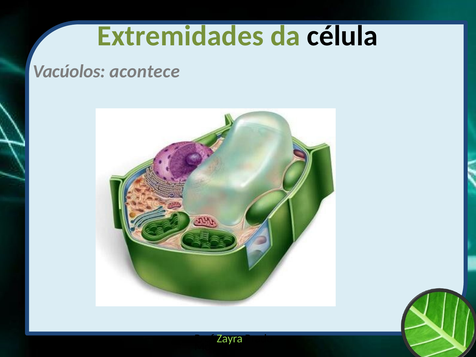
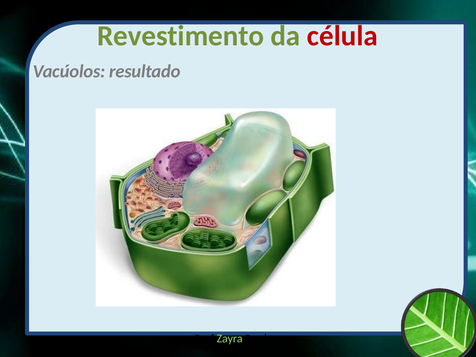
Extremidades: Extremidades -> Revestimento (181, 36)
célula colour: black -> red (342, 36)
acontece: acontece -> resultado (145, 71)
